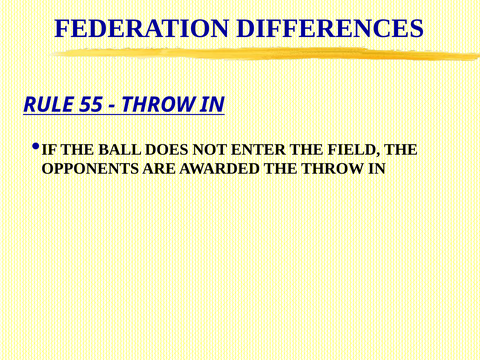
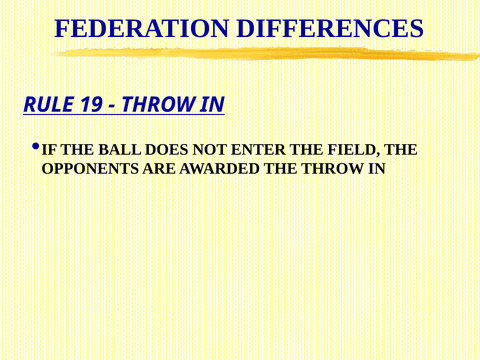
55: 55 -> 19 (91, 105)
